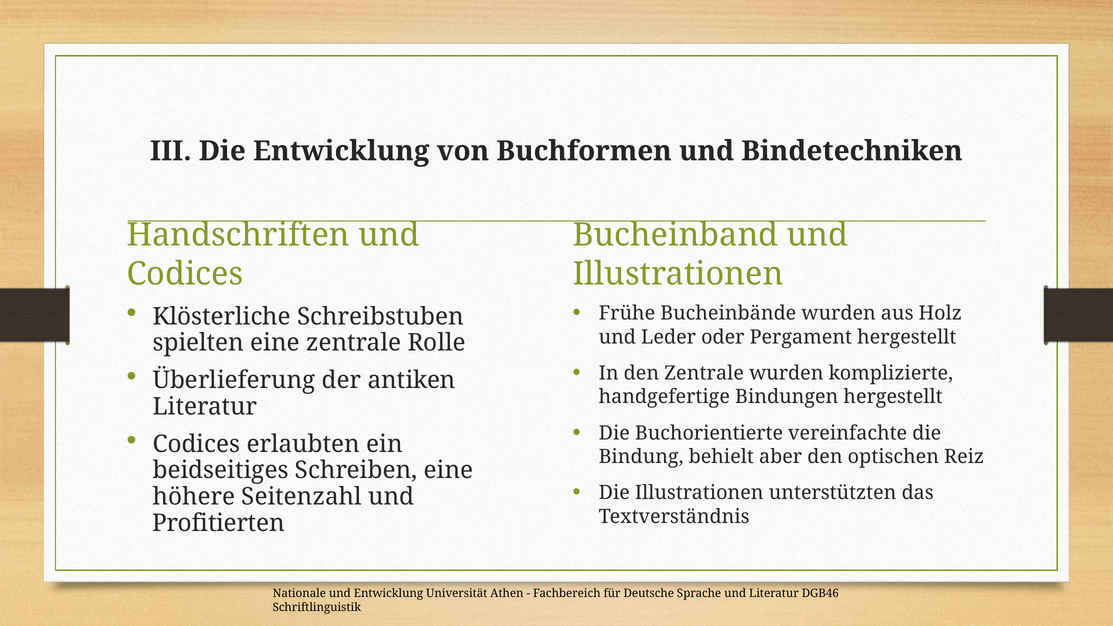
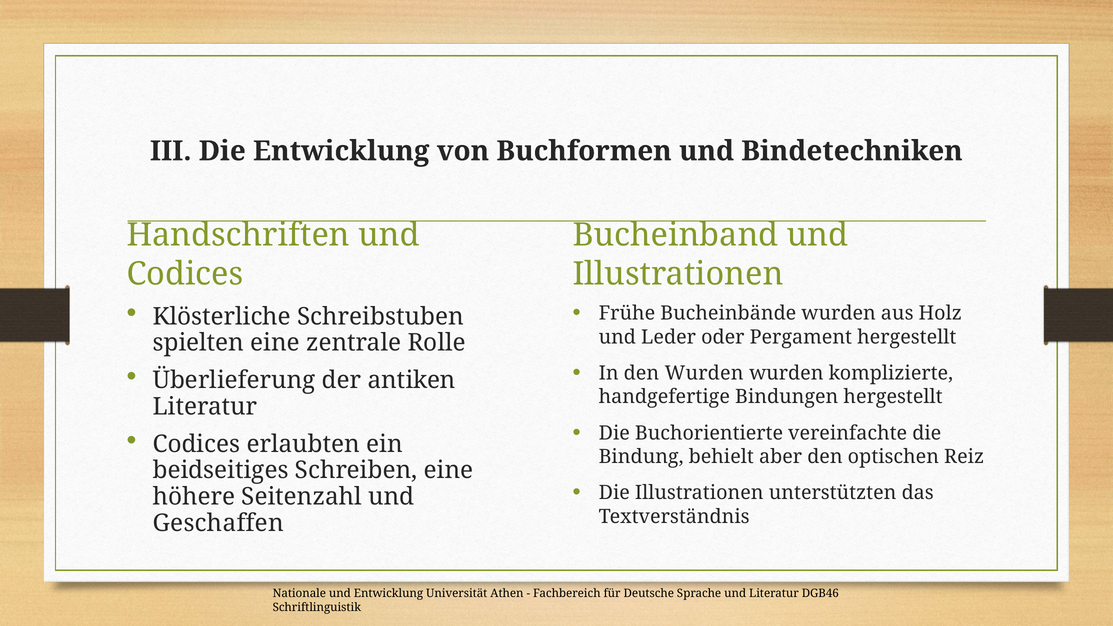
den Zentrale: Zentrale -> Wurden (704, 373)
Profitierten: Profitierten -> Geschaffen (218, 523)
